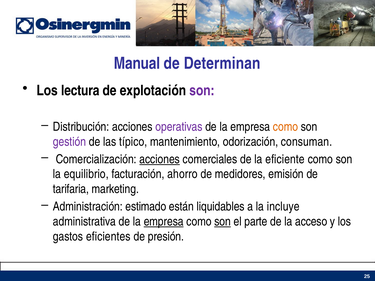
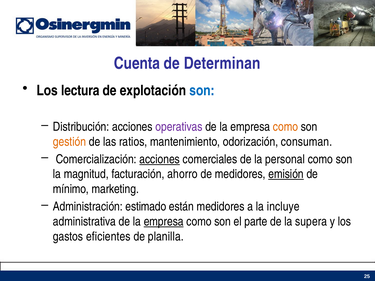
Manual: Manual -> Cuenta (137, 64)
son colour: purple -> blue (202, 91)
gestión colour: purple -> orange (69, 142)
típico: típico -> ratios (133, 142)
eficiente: eficiente -> personal (285, 159)
equilibrio: equilibrio -> magnitud (86, 174)
emisión underline: none -> present (286, 174)
tarifaria: tarifaria -> mínimo (71, 189)
están liquidables: liquidables -> medidores (221, 207)
son underline: present -> none (223, 222)
acceso: acceso -> supera (311, 222)
presión: presión -> planilla (166, 237)
